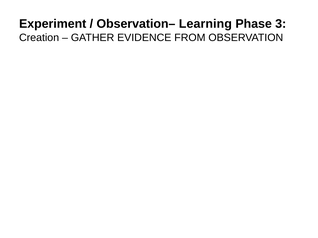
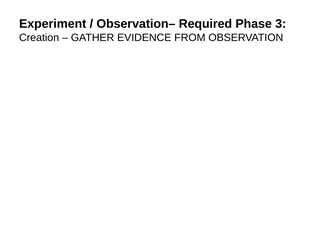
Learning: Learning -> Required (205, 24)
